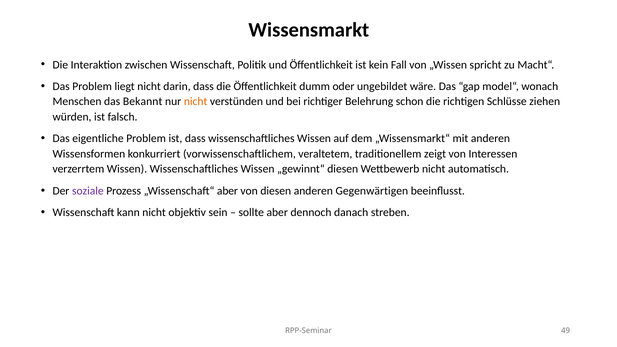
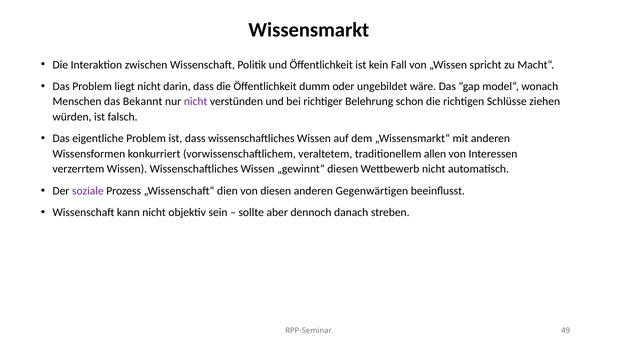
nicht colour: orange -> purple (196, 102)
zeigt: zeigt -> allen (435, 154)
„Wissenschaft“ aber: aber -> dien (227, 191)
